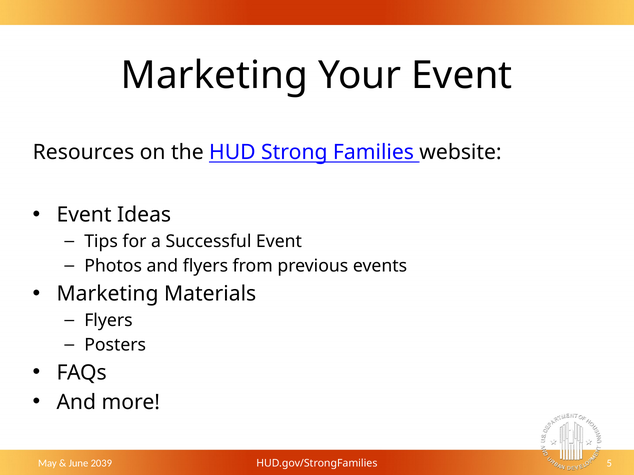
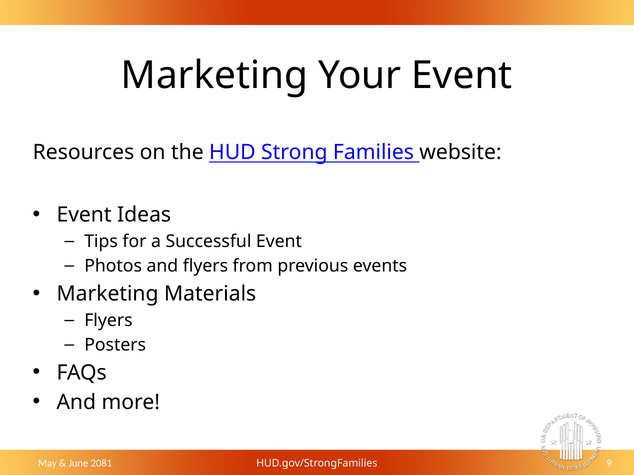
2039: 2039 -> 2081 (101, 464)
5: 5 -> 9 (609, 464)
